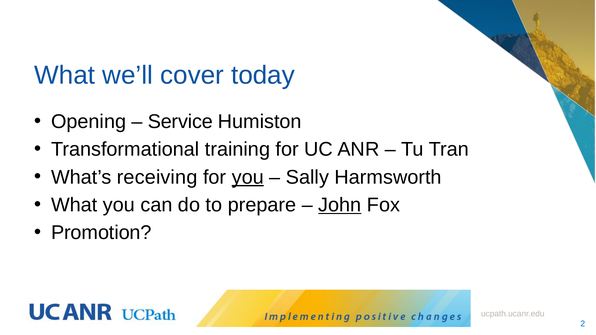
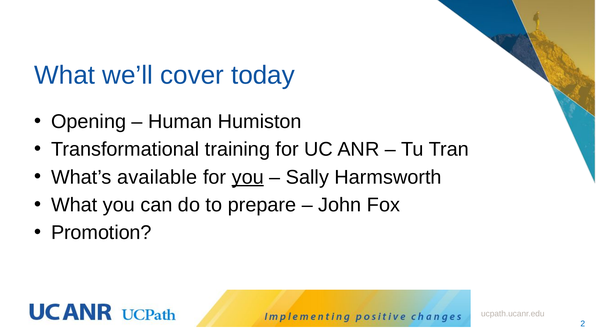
Service: Service -> Human (180, 122)
receiving: receiving -> available (157, 177)
John underline: present -> none (340, 205)
